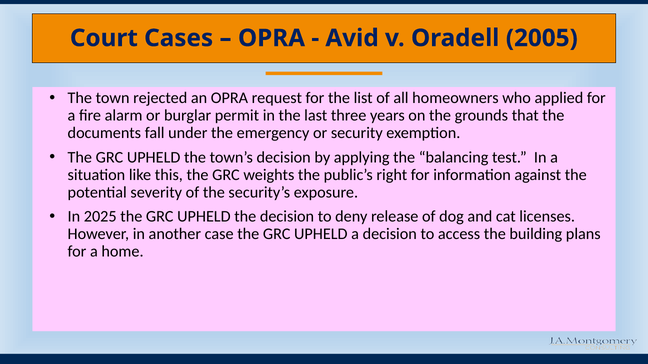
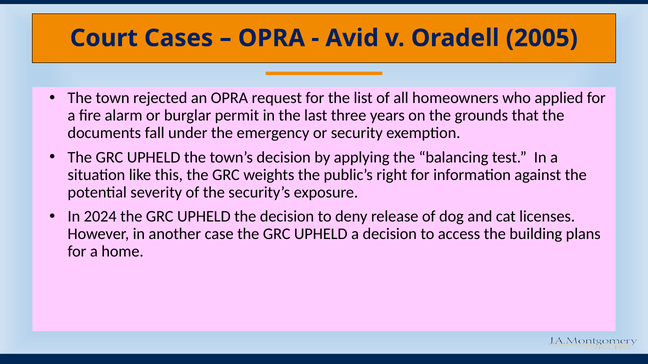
2025: 2025 -> 2024 (100, 217)
